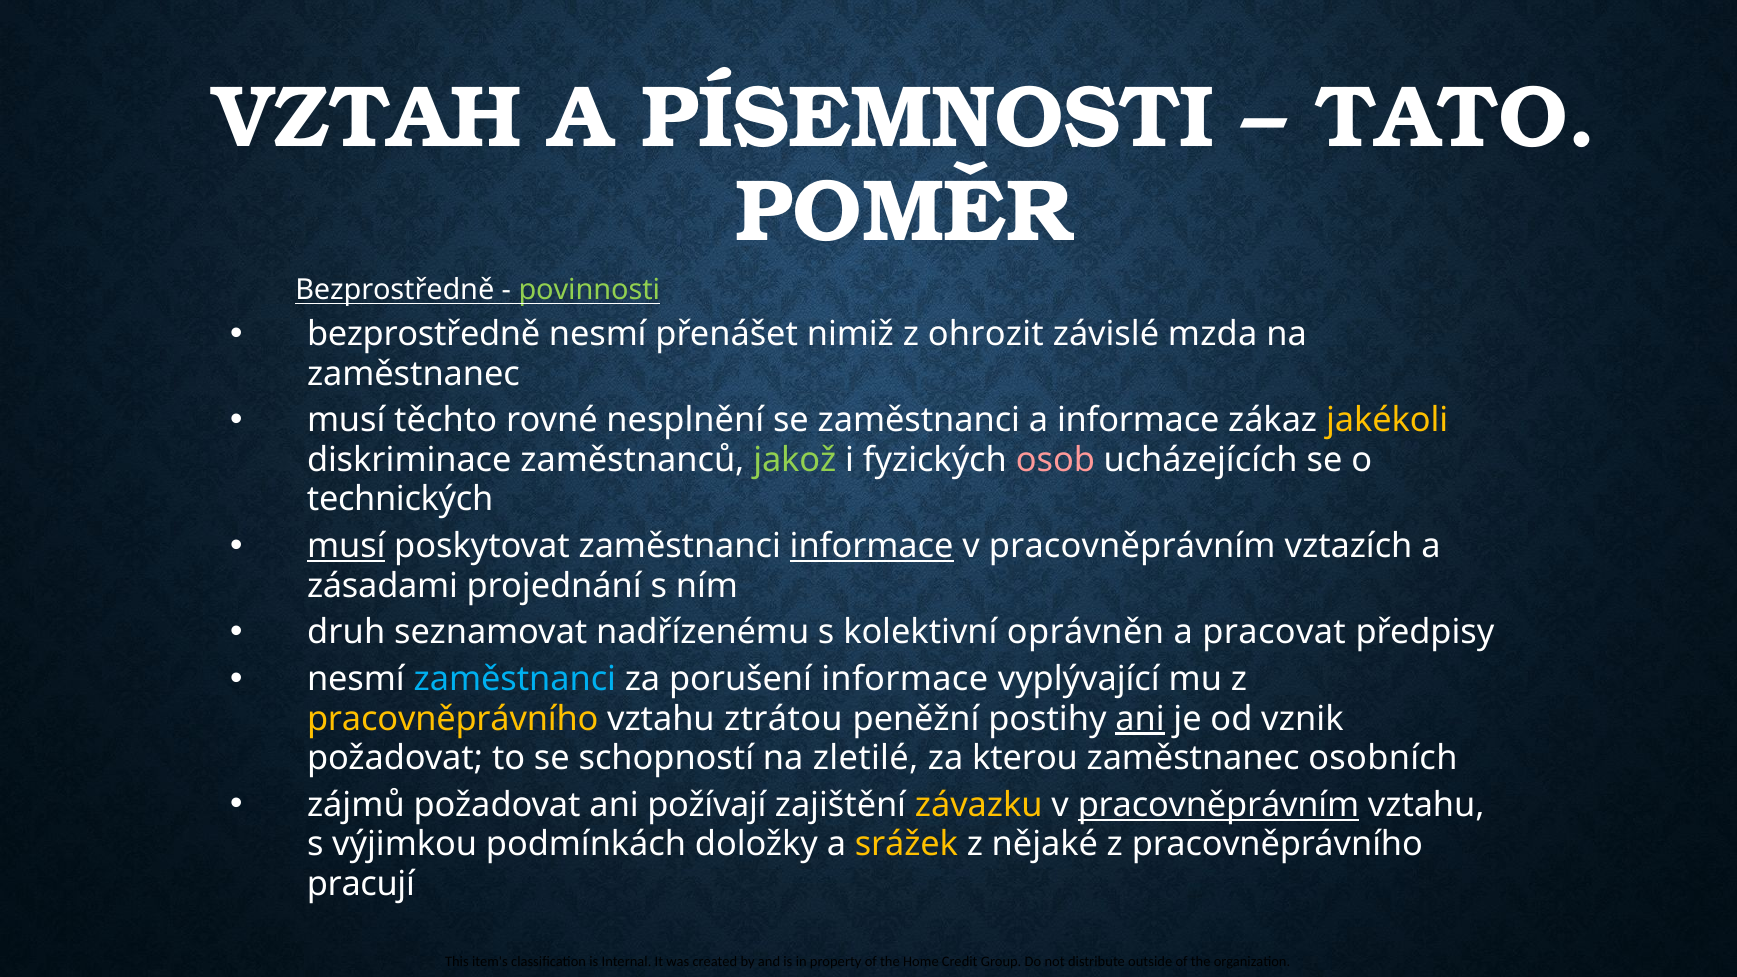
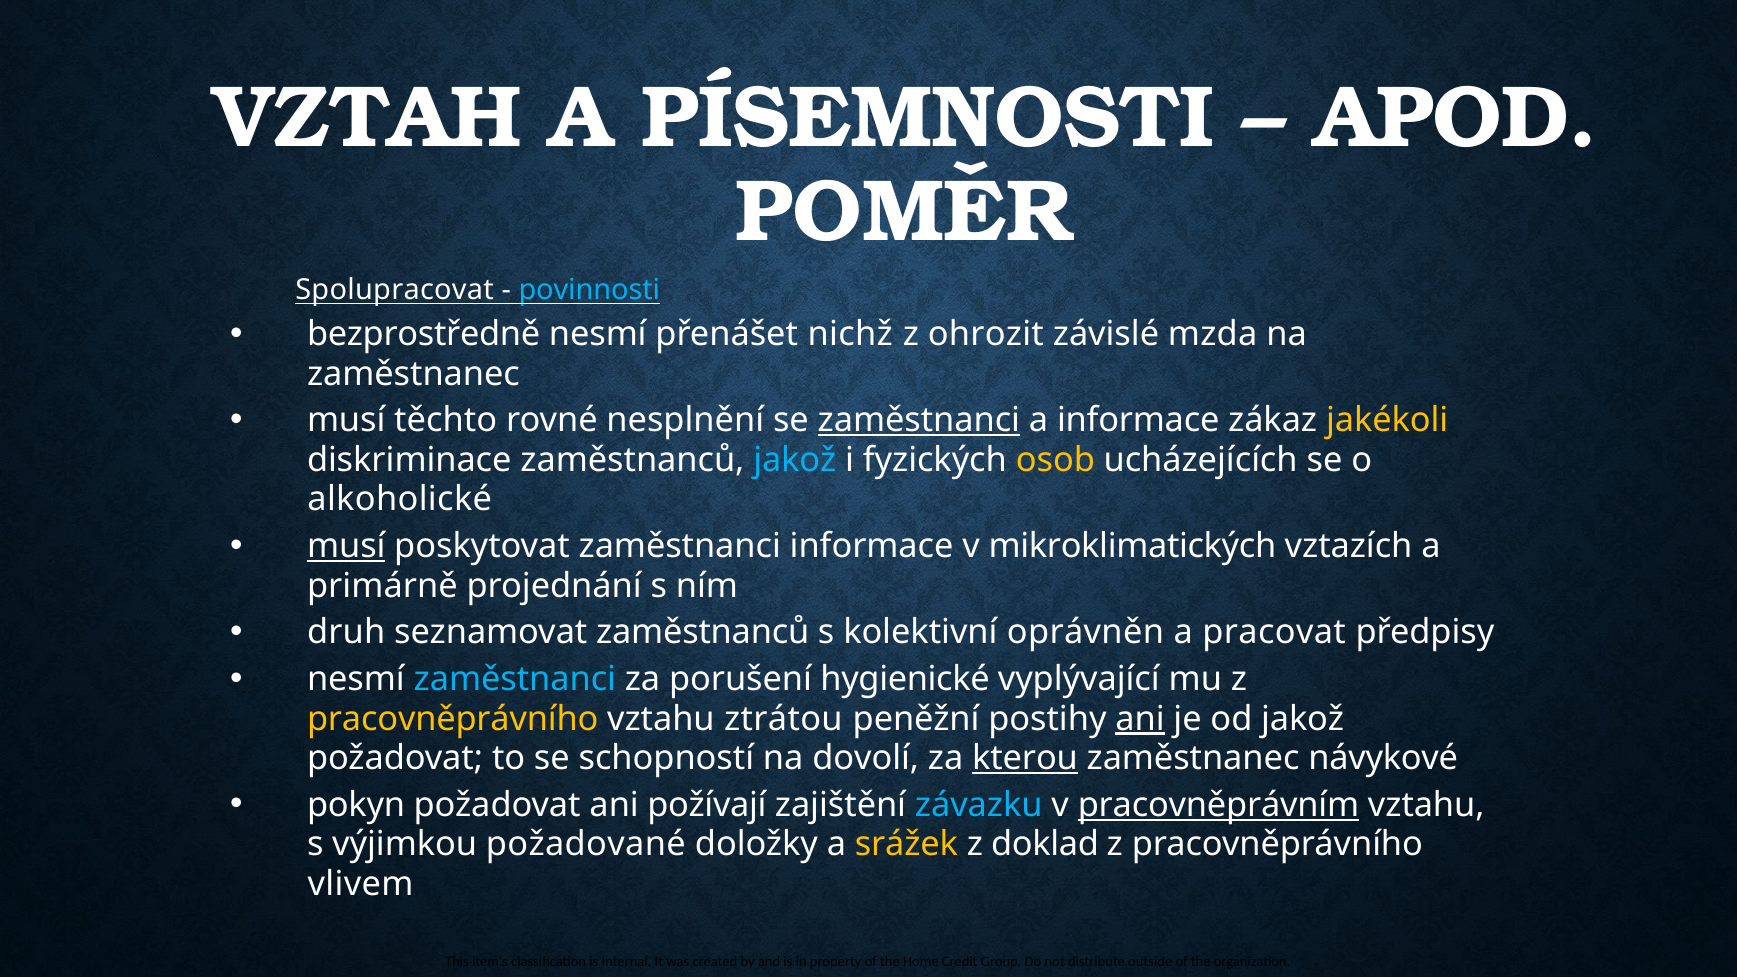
TATO: TATO -> APOD (1456, 118)
Bezprostředně: Bezprostředně -> Spolupracovat (395, 290)
povinnosti colour: light green -> light blue (589, 290)
nimiž: nimiž -> nichž (850, 334)
zaměstnanci underline: none -> present (919, 420)
jakož colour: light green -> light blue (795, 460)
osob colour: pink -> yellow (1055, 460)
technických: technických -> alkoholické (400, 499)
informace underline: present -> none (872, 546)
pracovněprávním: pracovněprávním -> mikroklimatických (1132, 546)
zásadami: zásadami -> primárně (382, 586)
seznamovat nadřízenému: nadřízenému -> zaměstnanců (703, 632)
porušení informace: informace -> hygienické (905, 679)
od vznik: vznik -> jakož (1303, 719)
zletilé: zletilé -> dovolí (866, 758)
kterou underline: none -> present (1025, 758)
osobních: osobních -> návykové (1383, 758)
zájmů: zájmů -> pokyn (356, 805)
závazku colour: yellow -> light blue (979, 805)
podmínkách: podmínkách -> požadované (586, 845)
nějaké: nějaké -> doklad (1045, 845)
pracují: pracují -> vlivem (361, 884)
